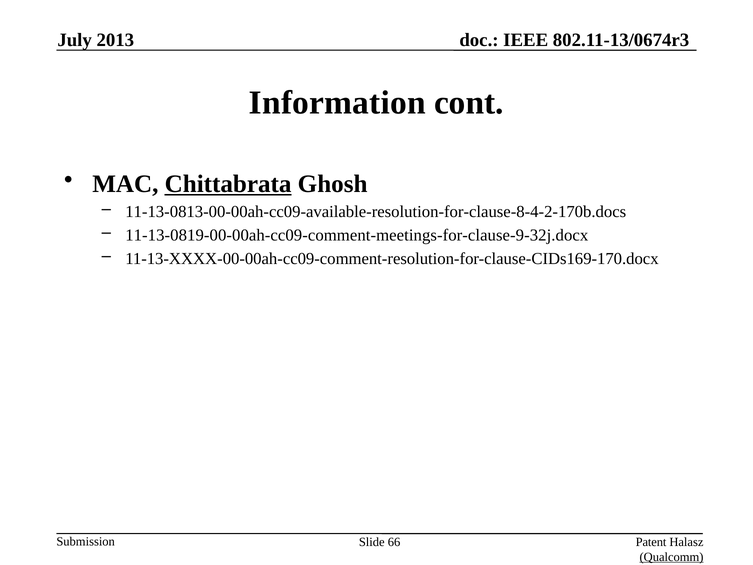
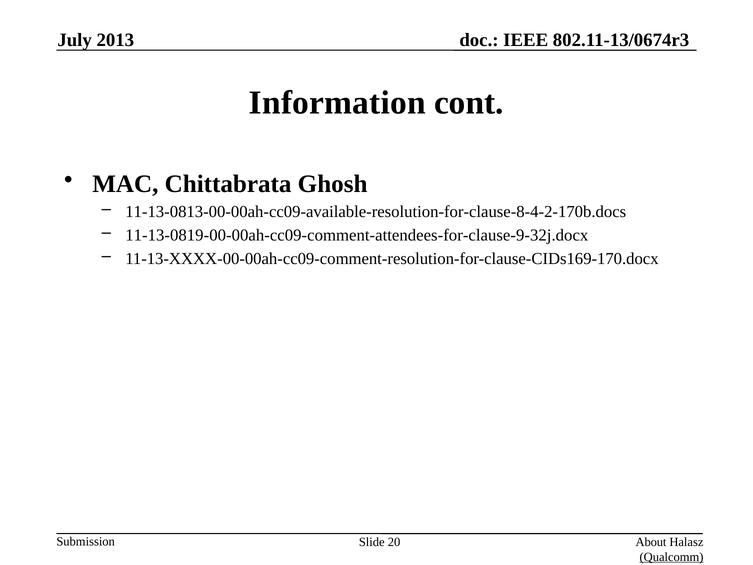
Chittabrata underline: present -> none (228, 184)
11-13-0819-00-00ah-cc09-comment-meetings-for-clause-9-32j.docx: 11-13-0819-00-00ah-cc09-comment-meetings-for-clause-9-32j.docx -> 11-13-0819-00-00ah-cc09-comment-attendees-for-clause-9-32j.docx (357, 235)
66: 66 -> 20 (394, 542)
Patent: Patent -> About (651, 542)
